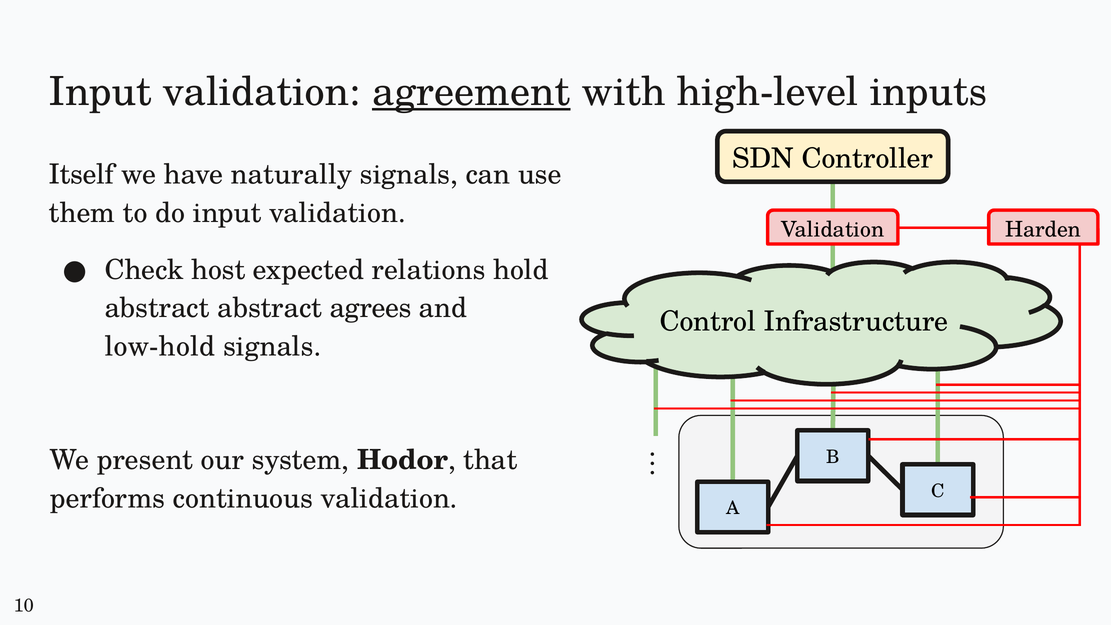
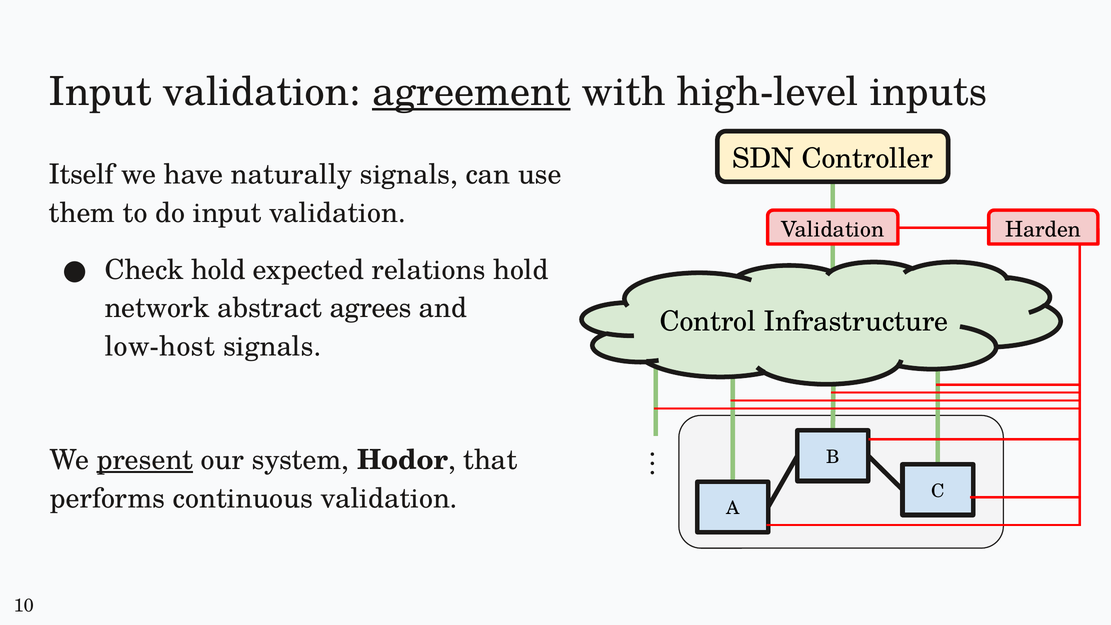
Check host: host -> hold (218, 270)
abstract: abstract -> network (157, 308)
low-hold: low-hold -> low-host (160, 346)
present underline: none -> present (145, 460)
